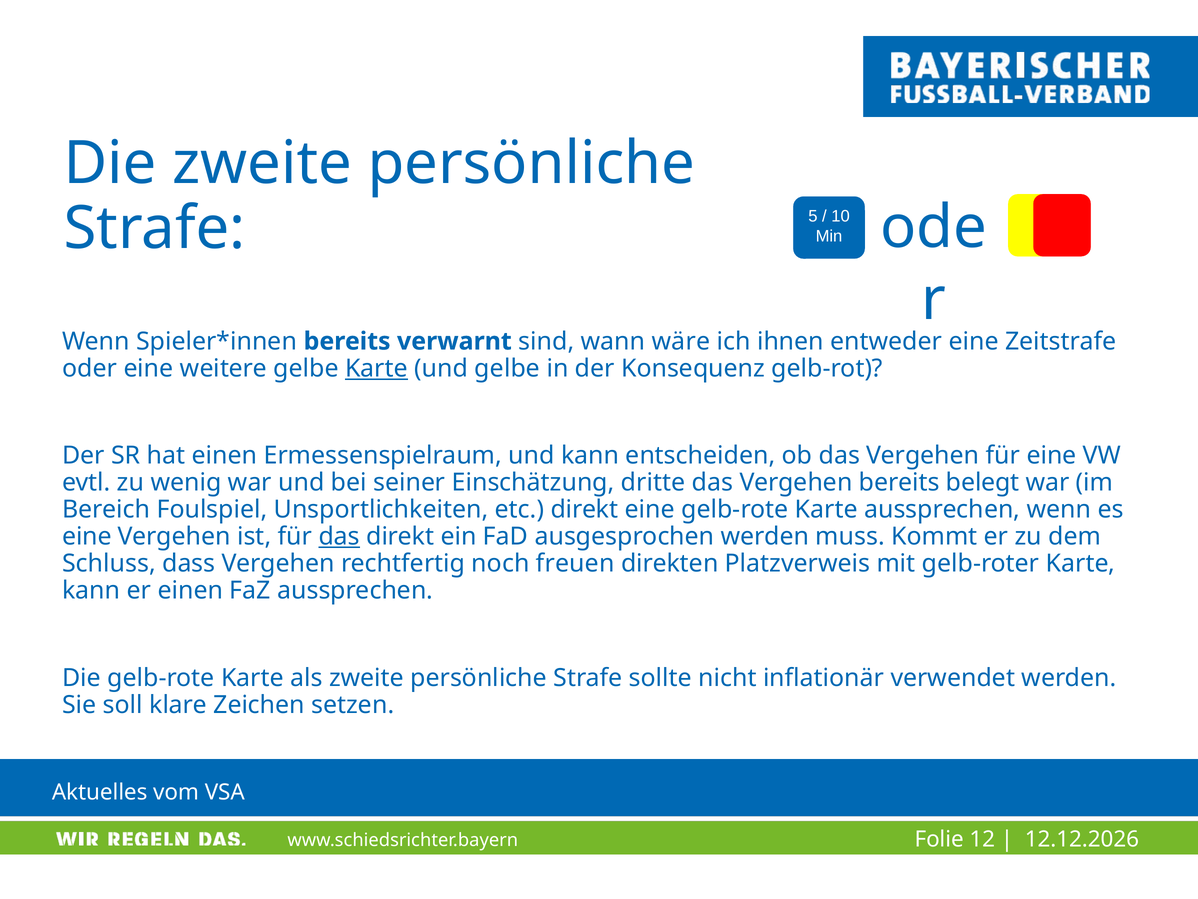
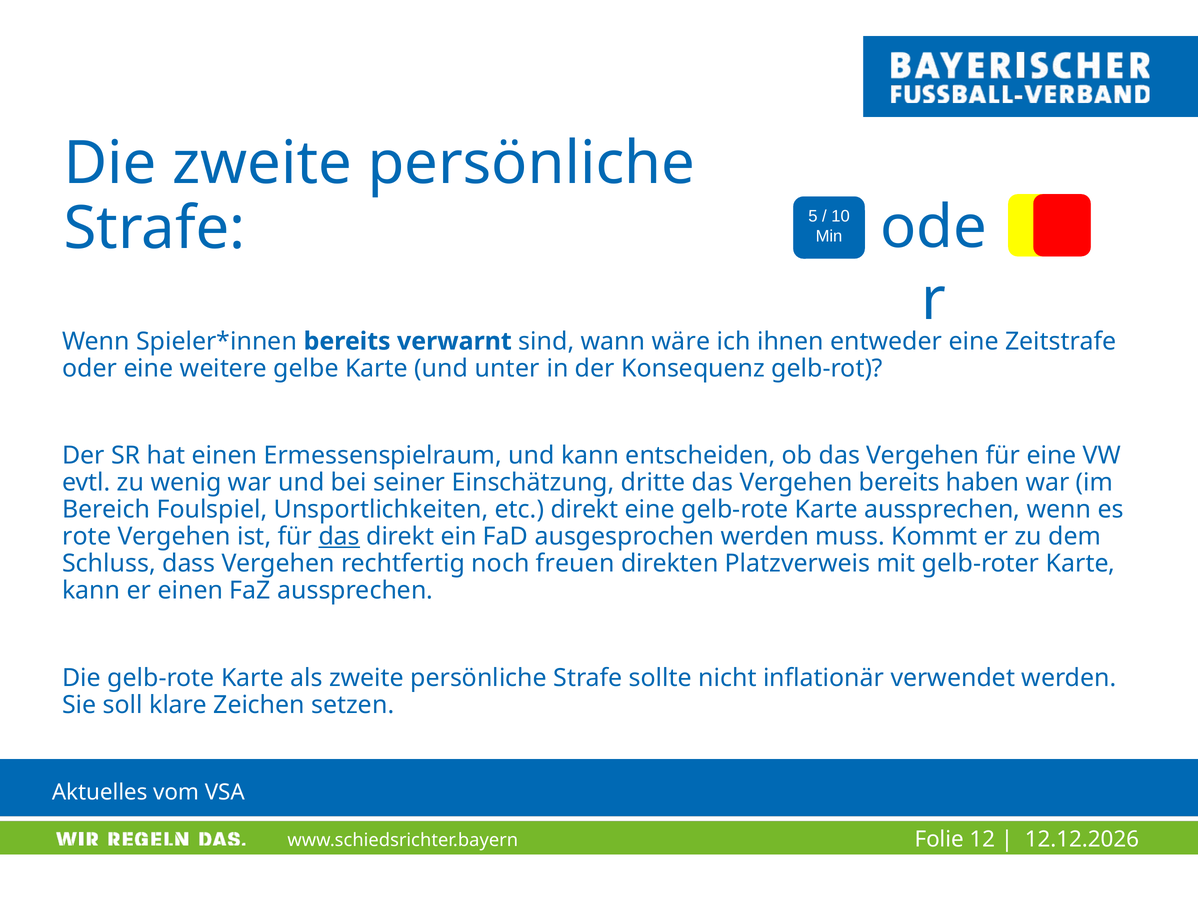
Karte underline: present -> none (376, 368)
und gelbe: gelbe -> unter (507, 368)
belegt: belegt -> haben (983, 482)
eine: eine -> rote (87, 536)
